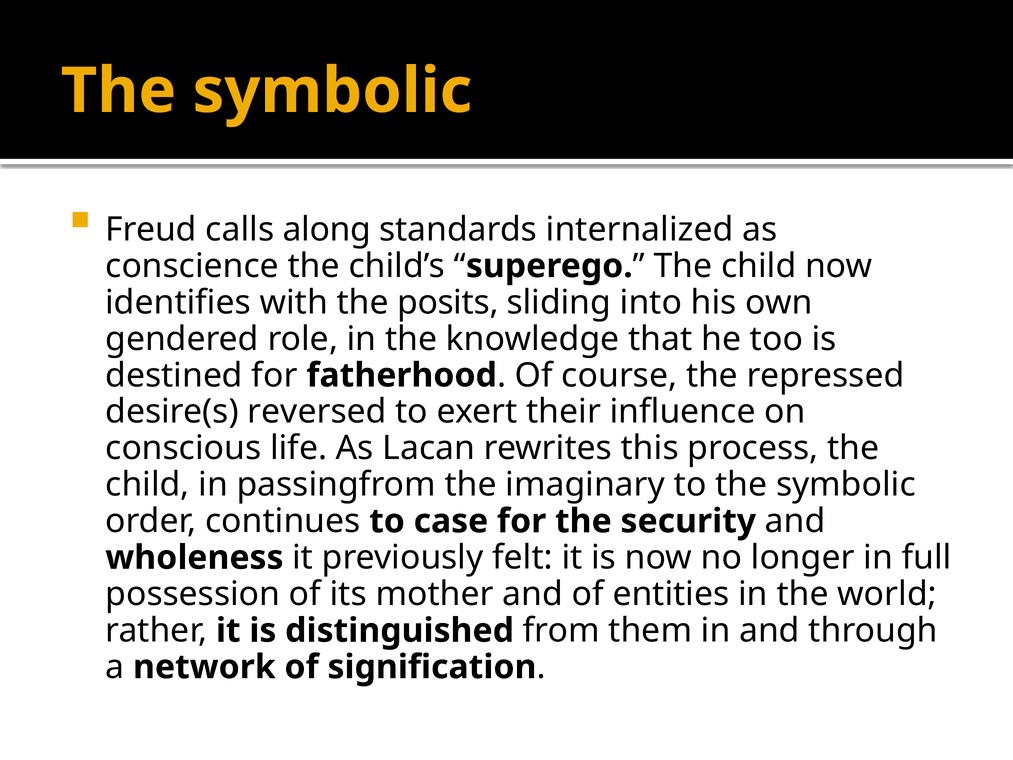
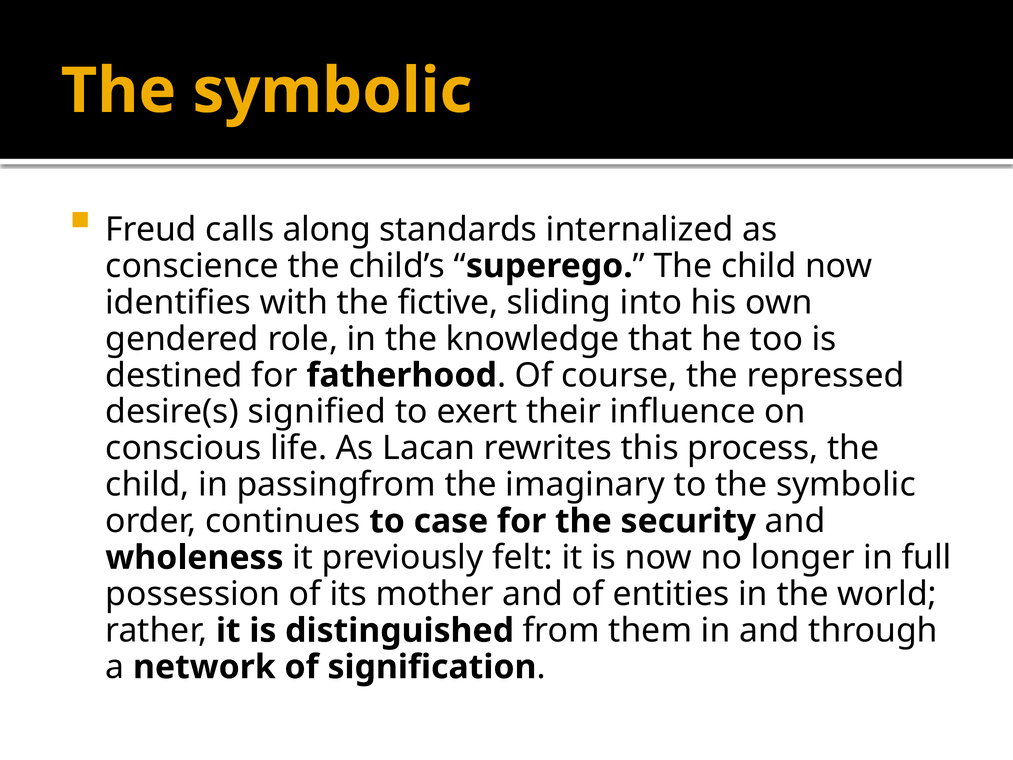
posits: posits -> fictive (448, 302)
reversed: reversed -> signified (317, 412)
